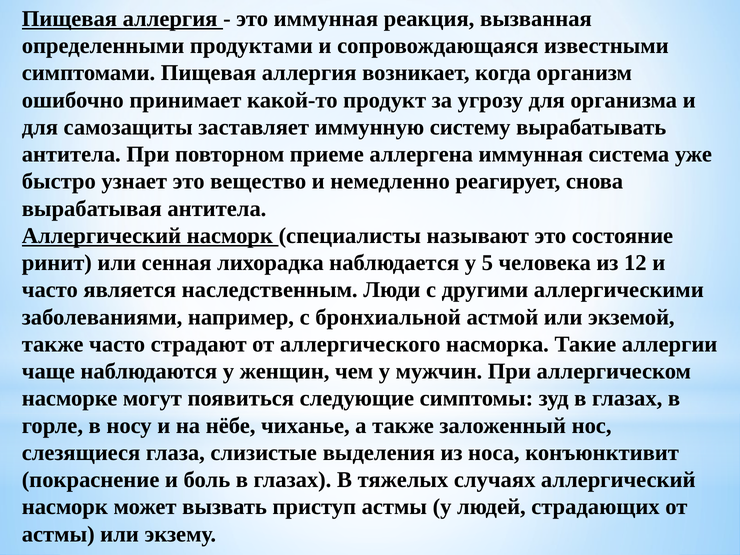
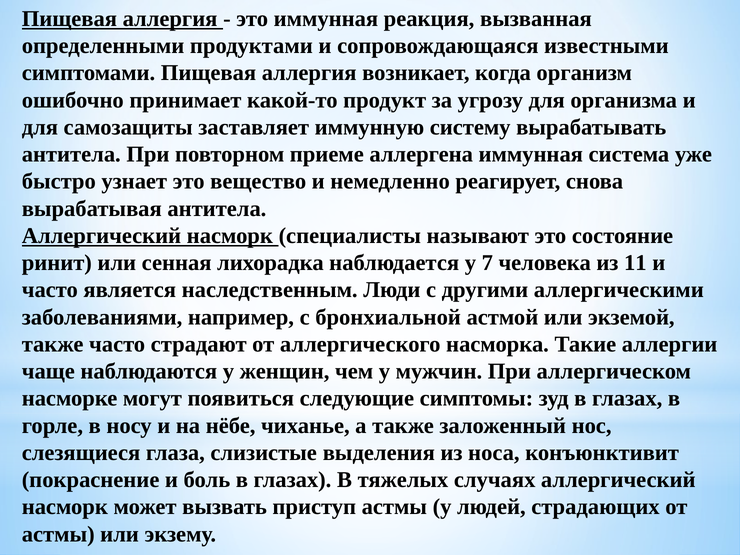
5: 5 -> 7 (487, 263)
12: 12 -> 11 (635, 263)
